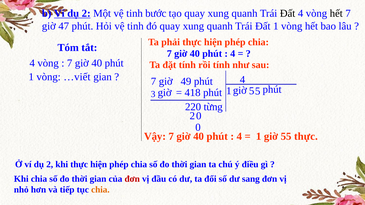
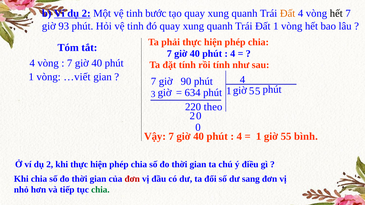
Đất colour: black -> orange (288, 13)
47: 47 -> 93 (64, 26)
49: 49 -> 90 (186, 81)
418: 418 -> 634 (193, 93)
từng: từng -> theo (213, 107)
55 thực: thực -> bình (306, 137)
chia colour: orange -> green (100, 190)
